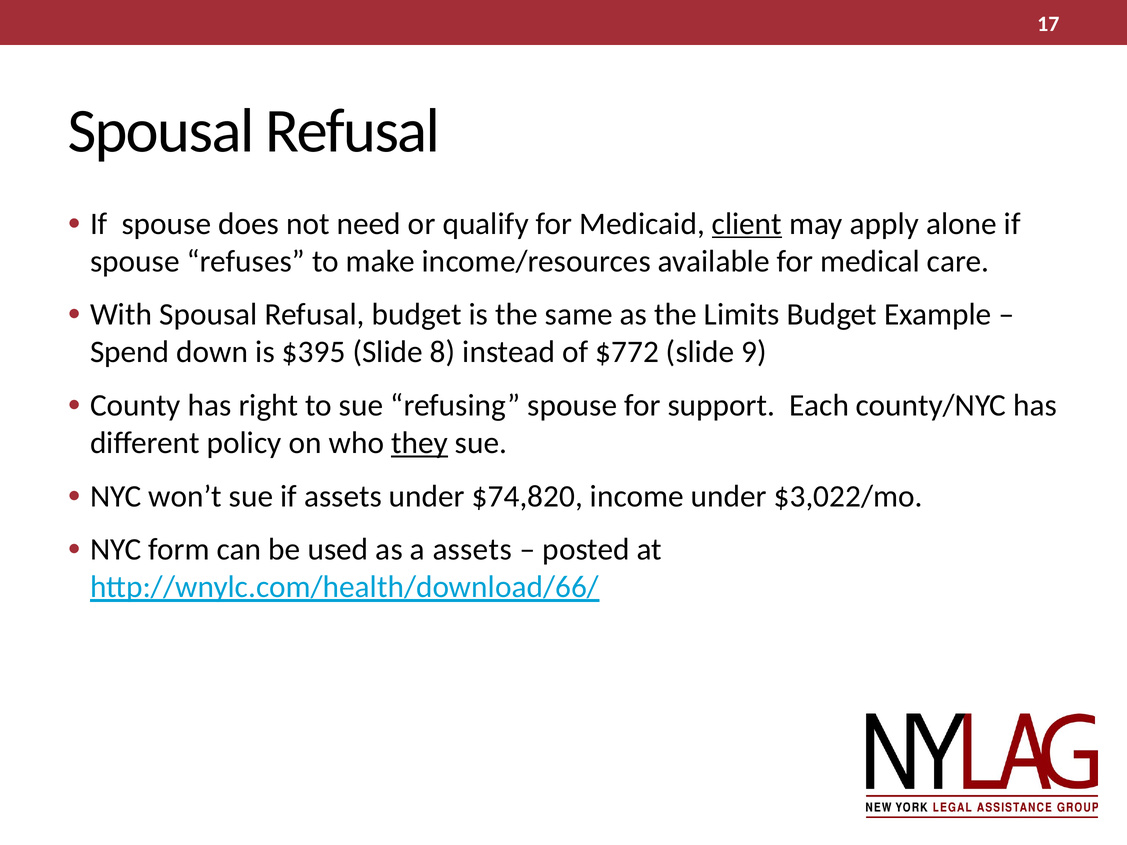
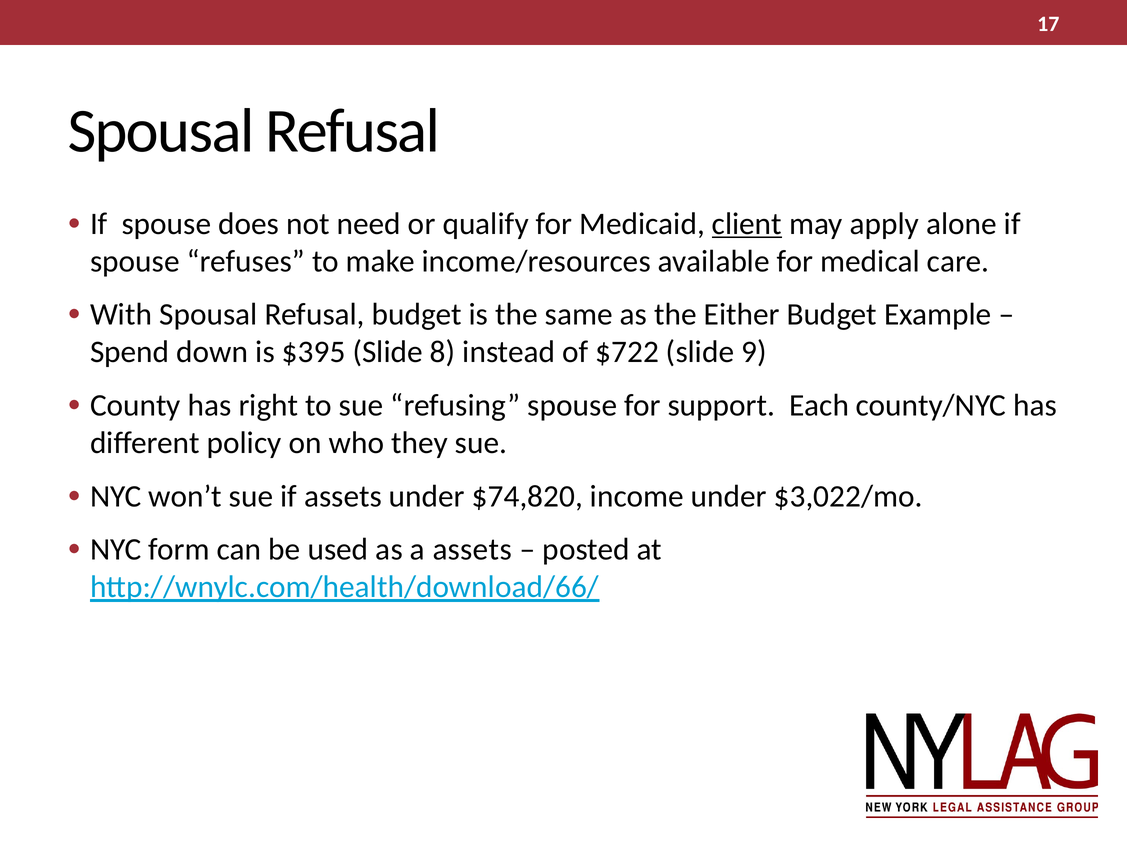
Limits: Limits -> Either (742, 315)
$772: $772 -> $722 (627, 352)
they underline: present -> none (419, 443)
